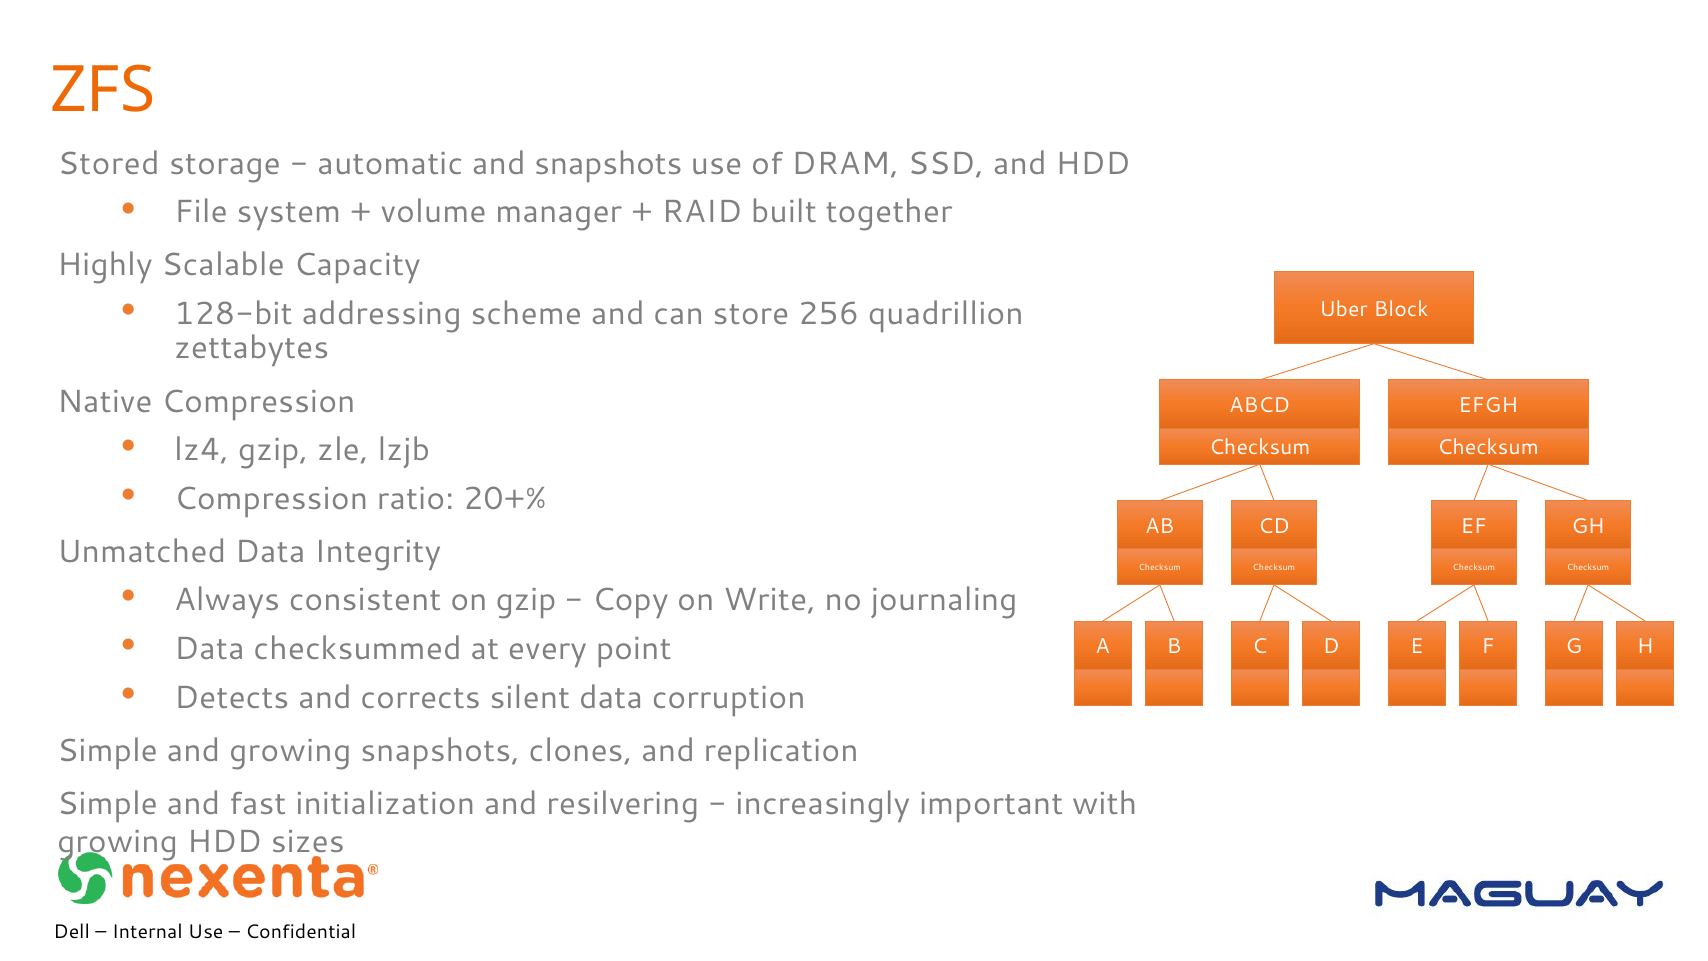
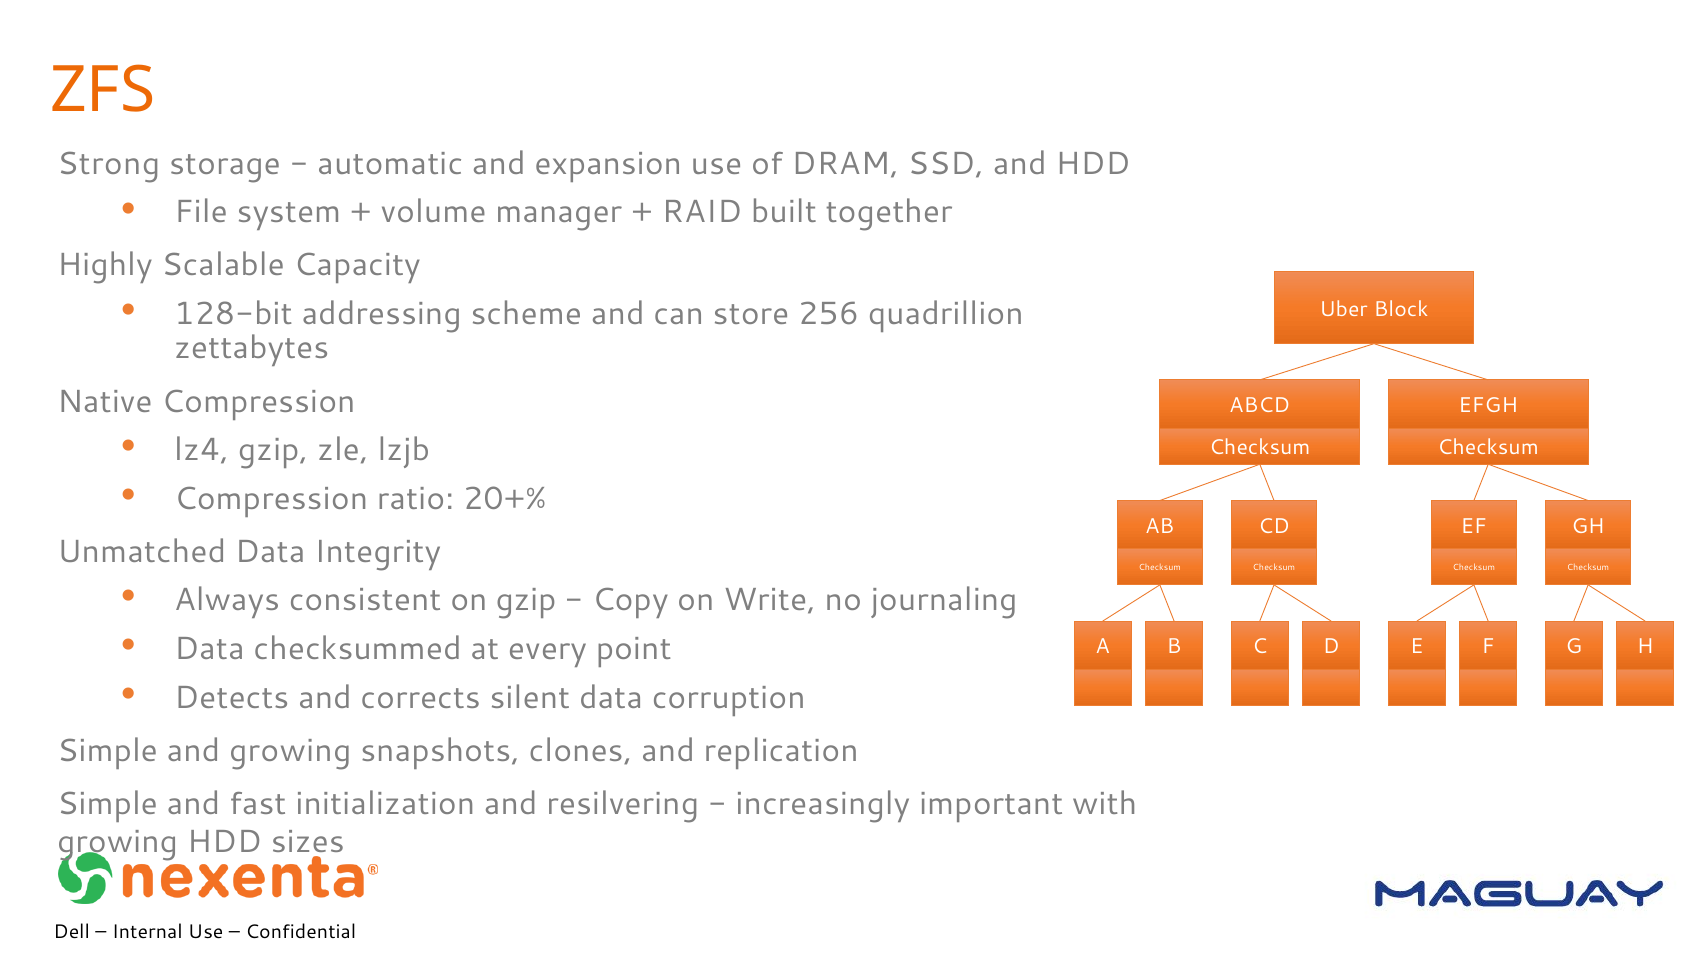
Stored: Stored -> Strong (109, 164)
and snapshots: snapshots -> expansion (608, 164)
